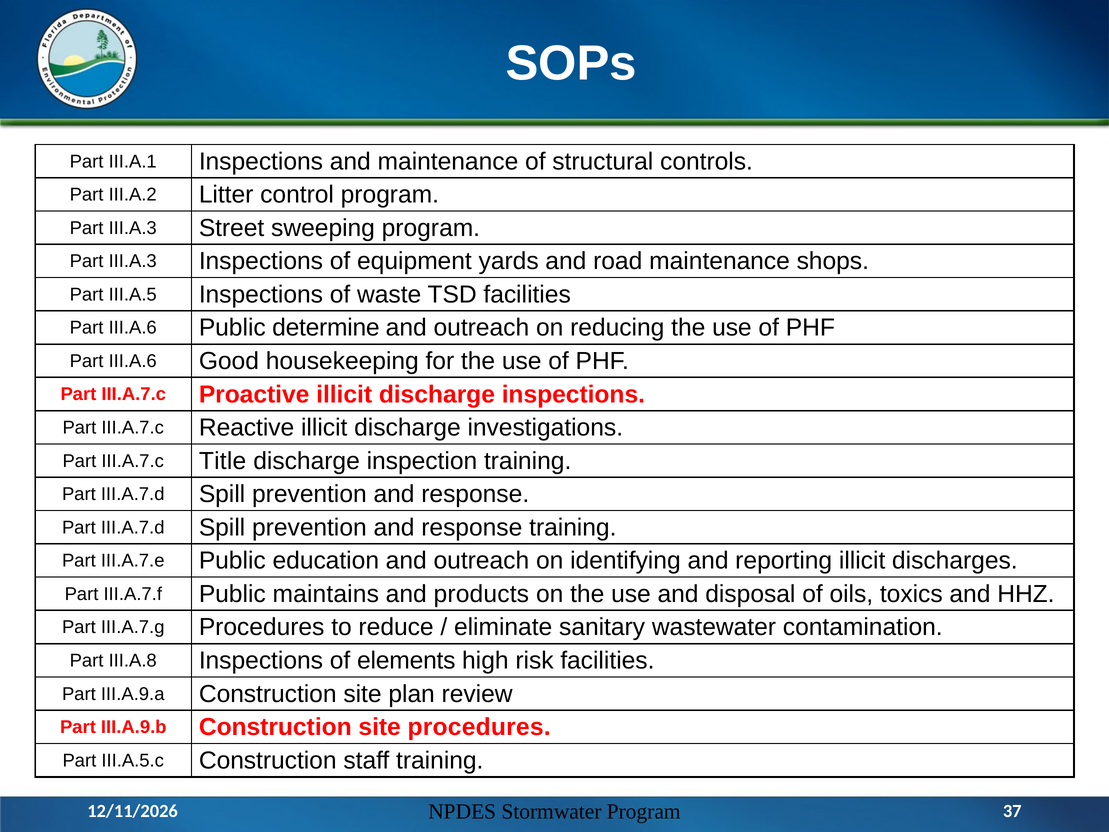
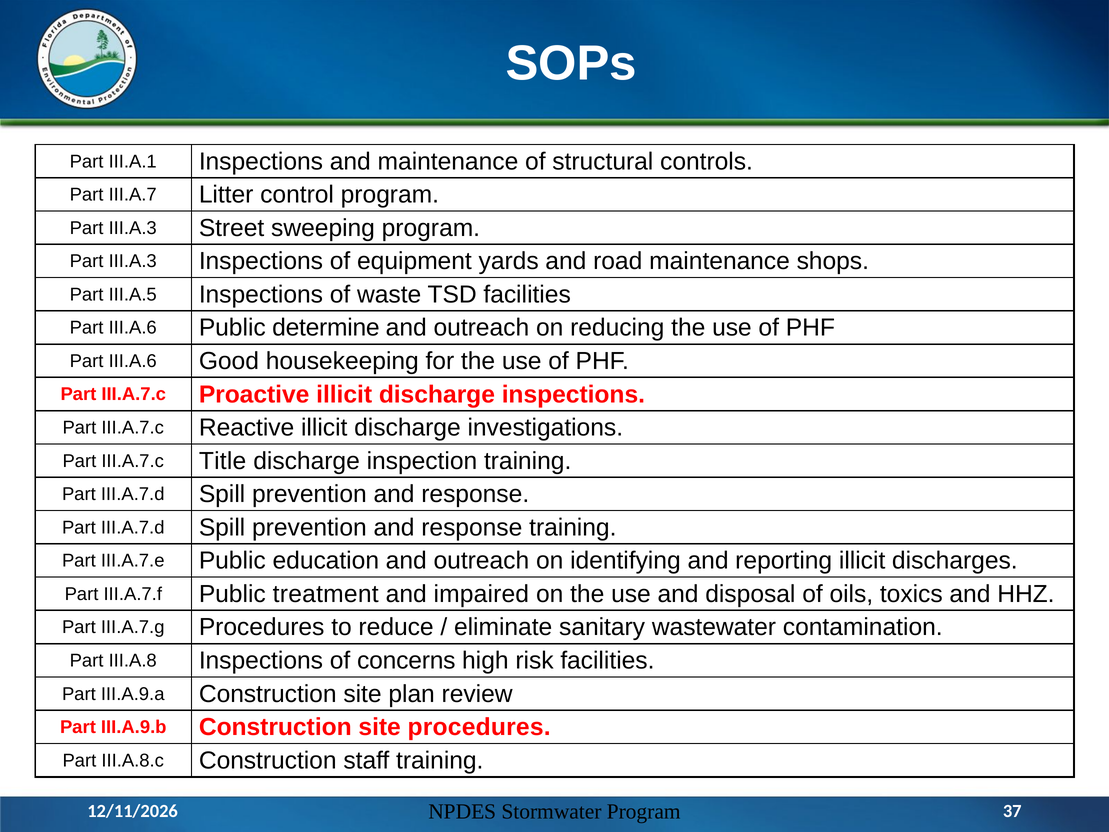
III.A.2: III.A.2 -> III.A.7 (133, 195)
maintains: maintains -> treatment (326, 594)
products: products -> impaired (481, 594)
elements: elements -> concerns (406, 660)
III.A.5.c: III.A.5.c -> III.A.8.c (133, 760)
